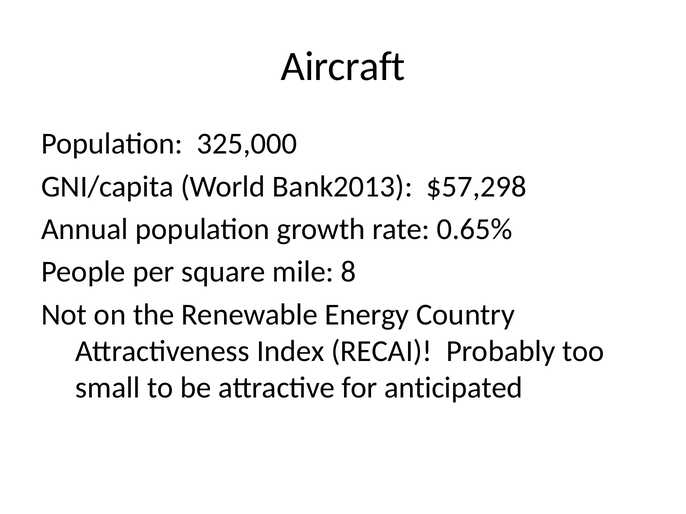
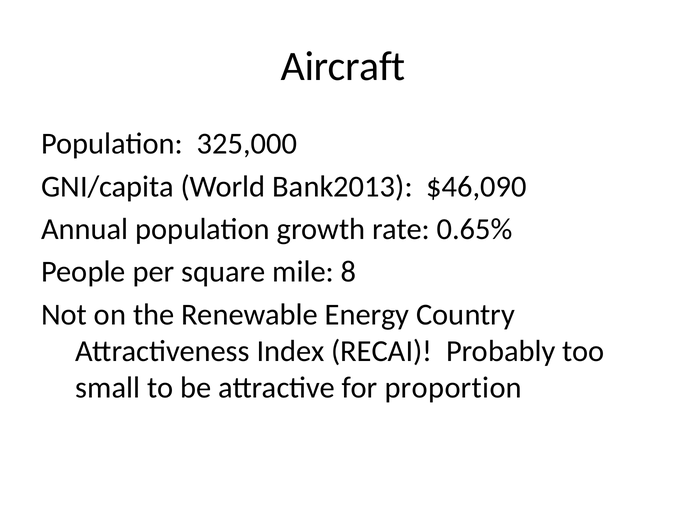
$57,298: $57,298 -> $46,090 (477, 187)
anticipated: anticipated -> proportion (453, 388)
